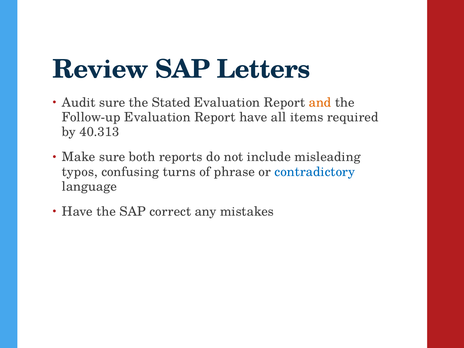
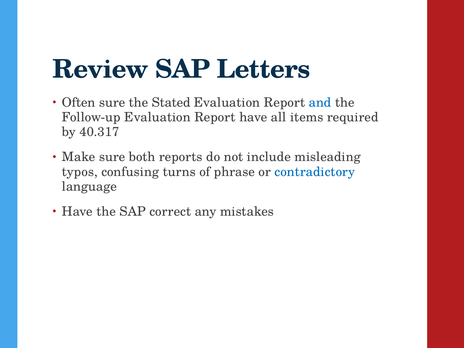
Audit: Audit -> Often (79, 103)
and colour: orange -> blue (320, 103)
40.313: 40.313 -> 40.317 (99, 132)
